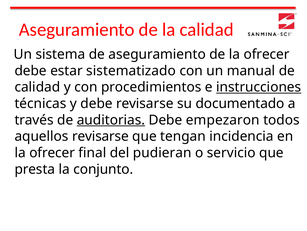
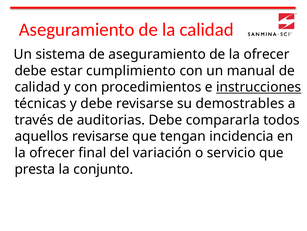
sistematizado: sistematizado -> cumplimiento (131, 71)
documentado: documentado -> demostrables (240, 103)
auditorias underline: present -> none (111, 120)
empezaron: empezaron -> compararla (223, 120)
pudieran: pudieran -> variación (162, 152)
